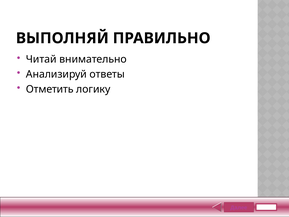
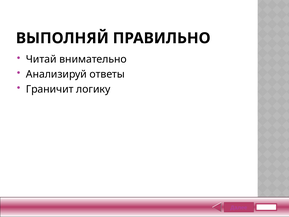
Отметить: Отметить -> Граничит (50, 89)
